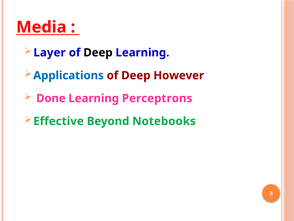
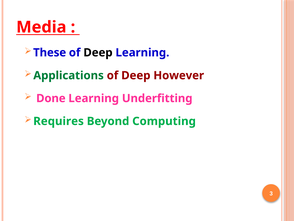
Layer: Layer -> These (50, 52)
Applications colour: blue -> green (69, 75)
Perceptrons: Perceptrons -> Underfitting (157, 98)
Effective: Effective -> Requires (59, 121)
Notebooks: Notebooks -> Computing (164, 121)
